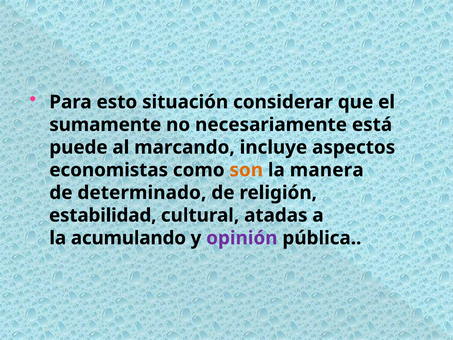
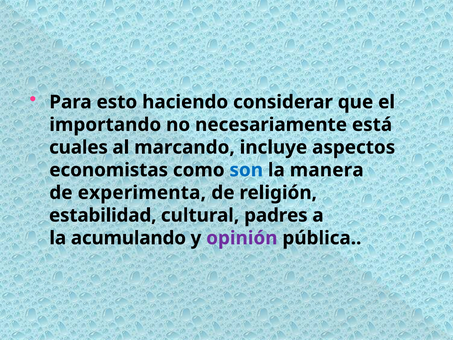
situación: situación -> haciendo (185, 102)
sumamente: sumamente -> importando (105, 125)
puede: puede -> cuales (78, 147)
son colour: orange -> blue (246, 170)
determinado: determinado -> experimenta (142, 193)
atadas: atadas -> padres (276, 215)
